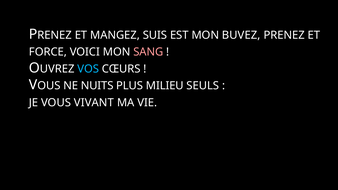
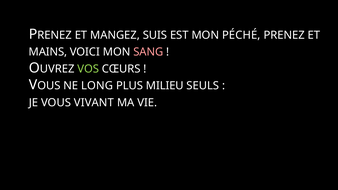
BUVEZ: BUVEZ -> PÉCHÉ (241, 35)
FORCE: FORCE -> MAINS (48, 52)
VOS colour: light blue -> light green (88, 69)
NUITS: NUITS -> LONG (97, 86)
